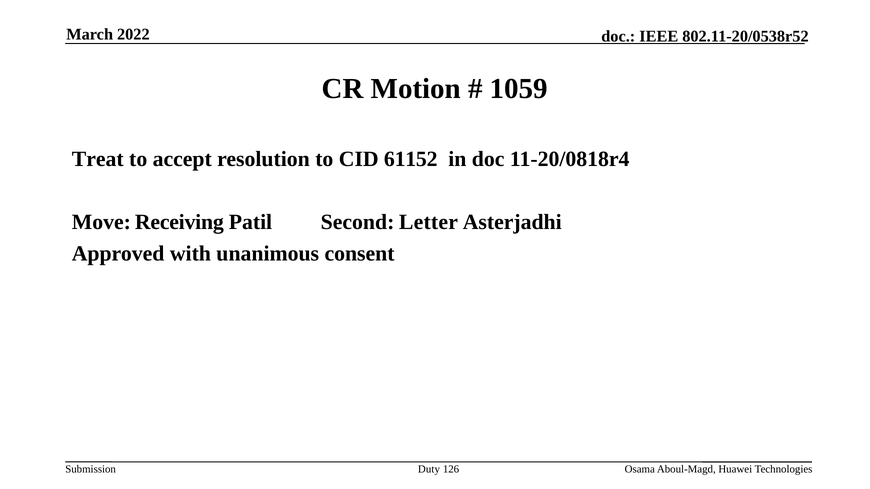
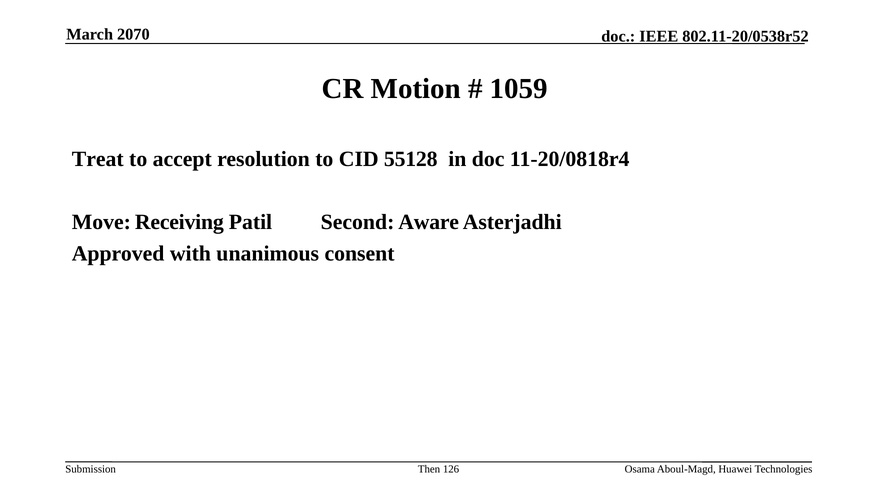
2022: 2022 -> 2070 (133, 35)
61152: 61152 -> 55128 (411, 159)
Letter: Letter -> Aware (429, 222)
Duty: Duty -> Then (429, 469)
